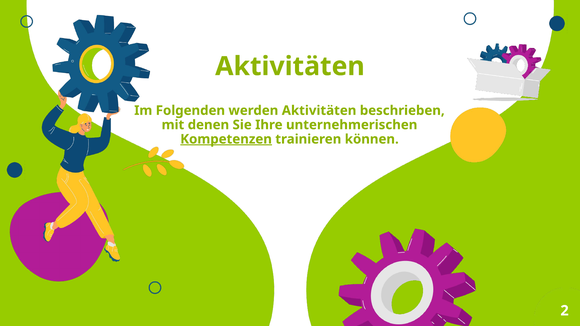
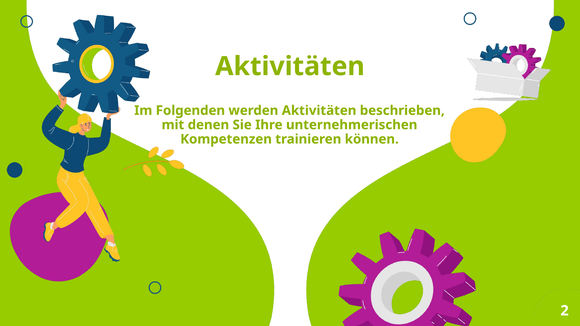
Kompetenzen underline: present -> none (226, 139)
